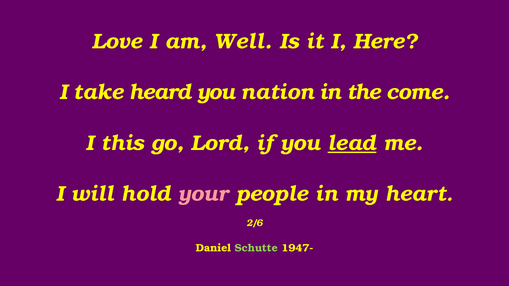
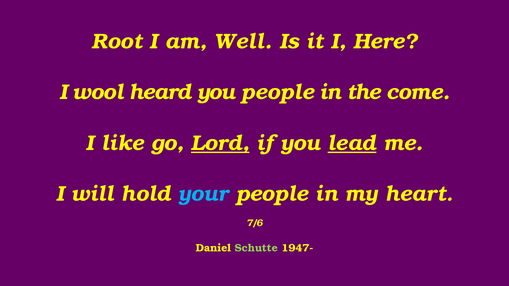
Love: Love -> Root (117, 42)
take: take -> wool (98, 92)
you nation: nation -> people (277, 92)
this: this -> like (122, 143)
Lord underline: none -> present (220, 143)
your colour: pink -> light blue (203, 194)
2/6: 2/6 -> 7/6 (255, 223)
